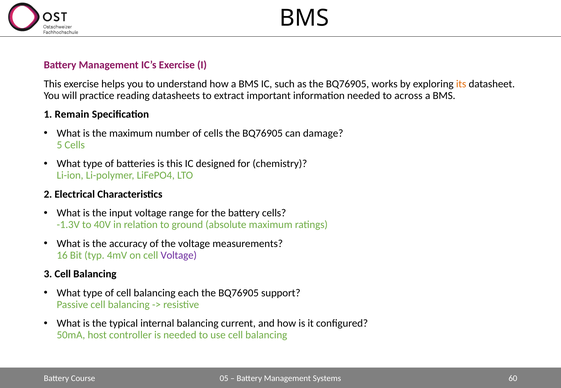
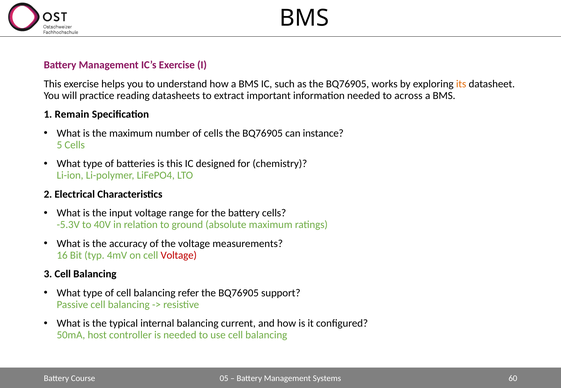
damage: damage -> instance (323, 133)
-1.3V: -1.3V -> -5.3V (68, 225)
Voltage colour: purple -> red (179, 255)
each: each -> refer (188, 293)
